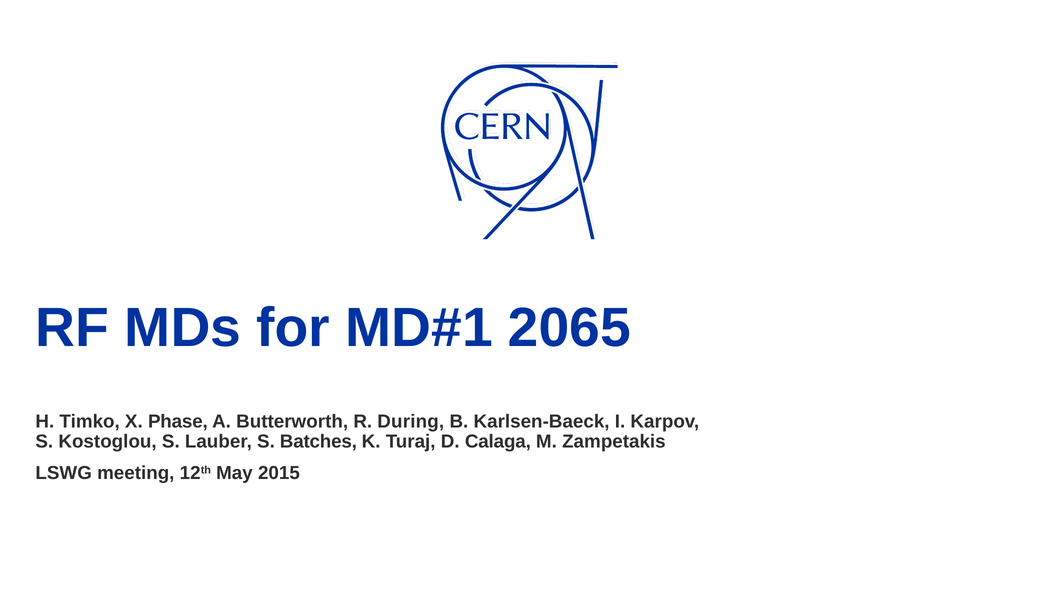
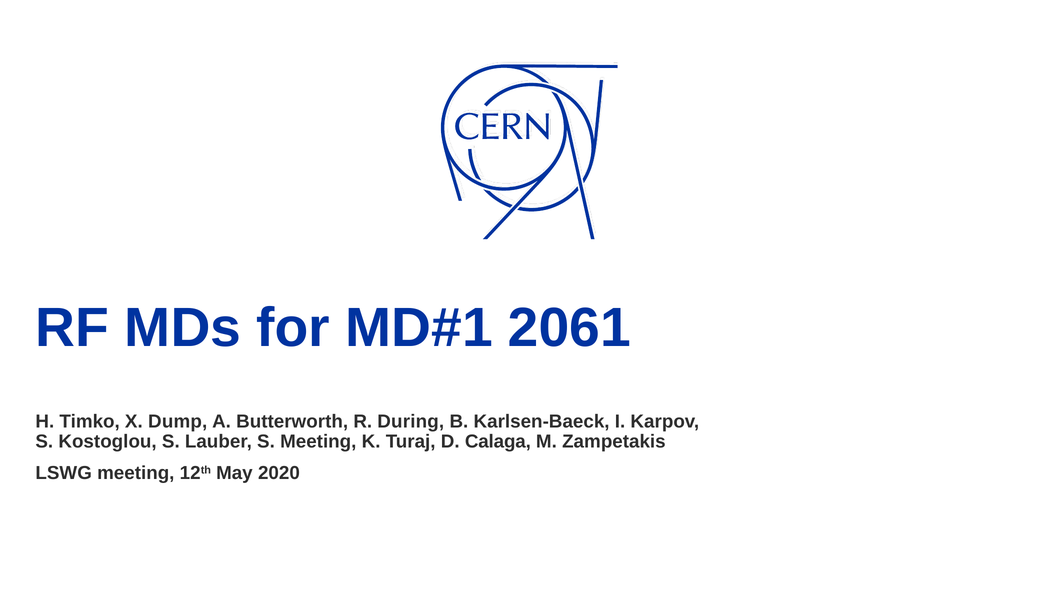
2065: 2065 -> 2061 (569, 328)
Phase: Phase -> Dump (178, 421)
S Batches: Batches -> Meeting (318, 442)
2015: 2015 -> 2020 (279, 473)
